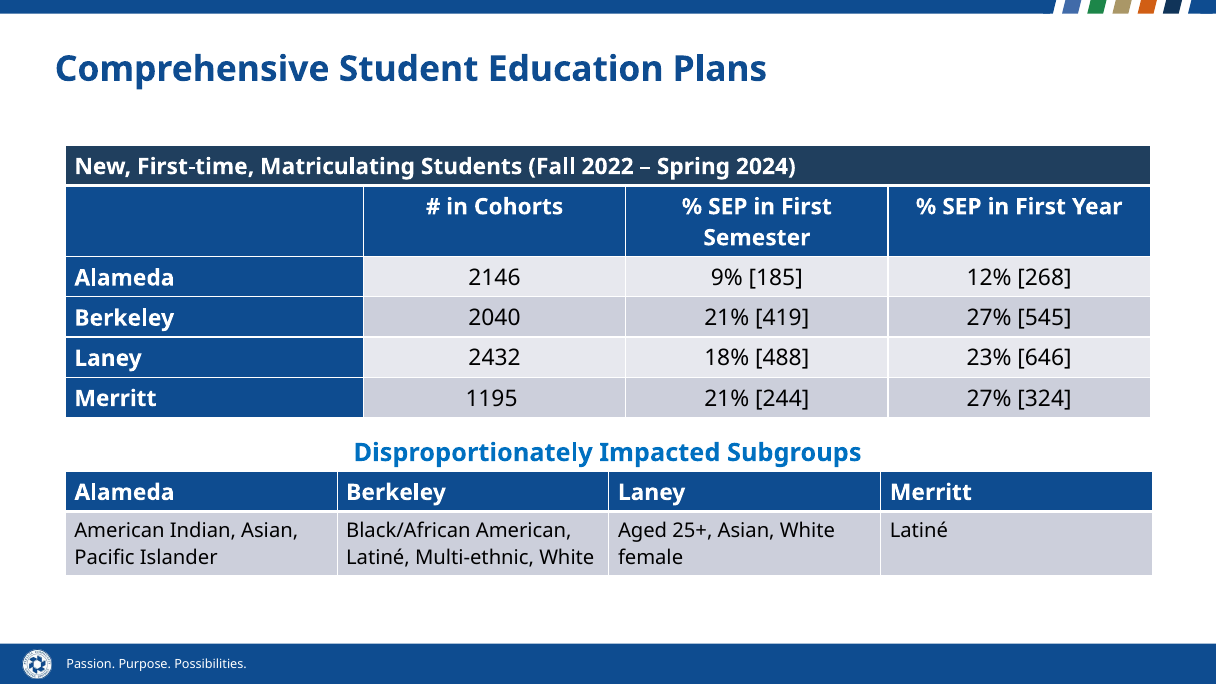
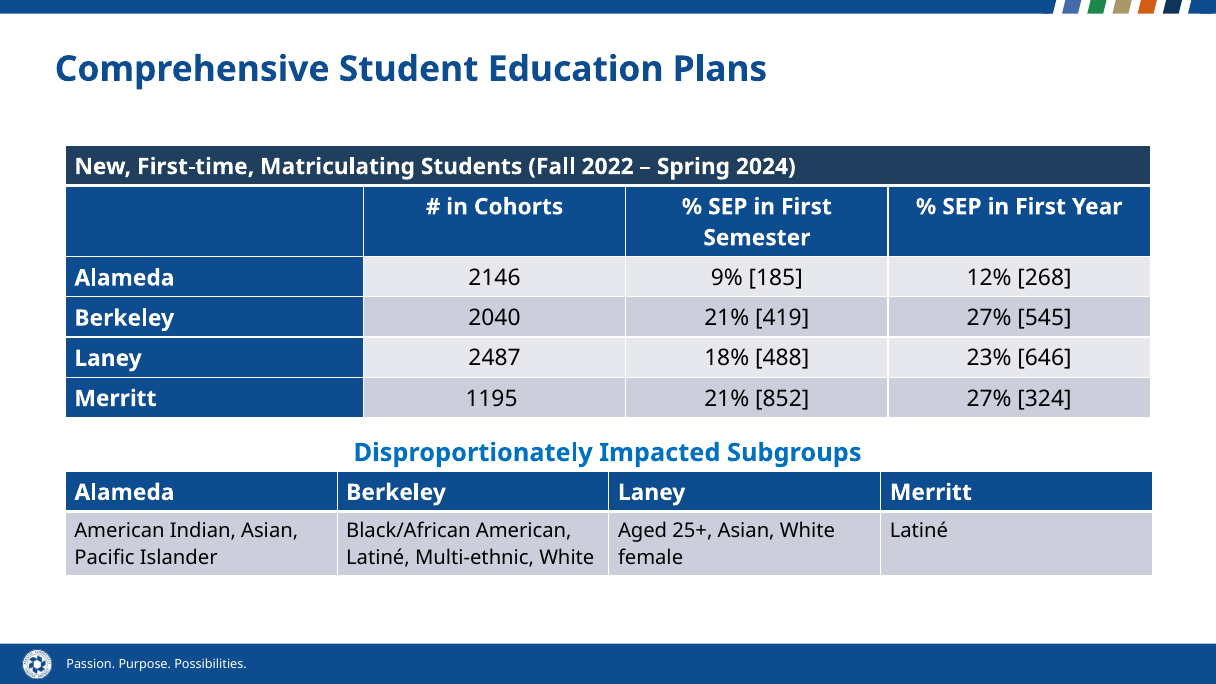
2432: 2432 -> 2487 (495, 358)
244: 244 -> 852 (782, 399)
